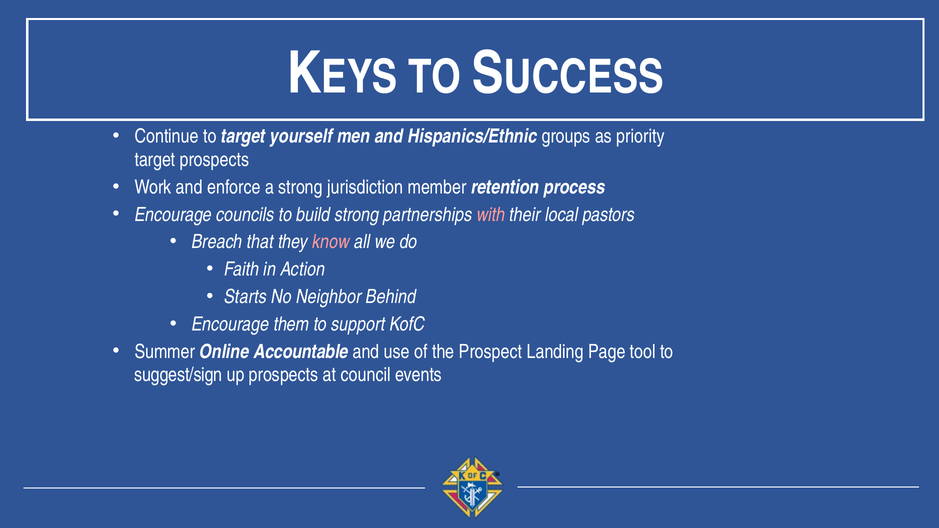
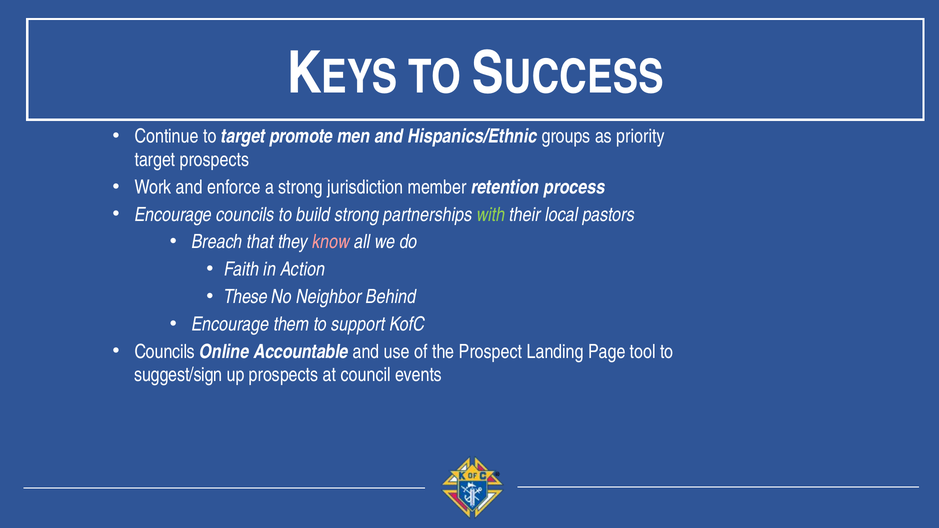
yourself: yourself -> promote (301, 136)
with colour: pink -> light green (491, 215)
Starts: Starts -> These (246, 297)
Summer: Summer -> Councils (165, 352)
